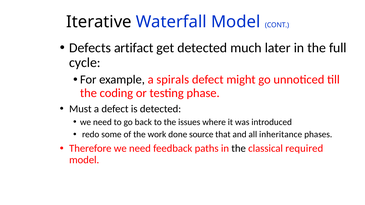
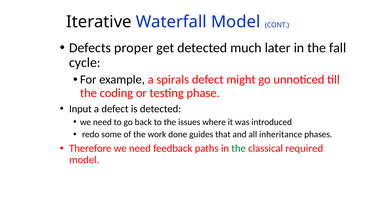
artifact: artifact -> proper (134, 48)
full: full -> fall (338, 48)
Must: Must -> Input (80, 109)
source: source -> guides (201, 135)
the colour: black -> green (239, 149)
